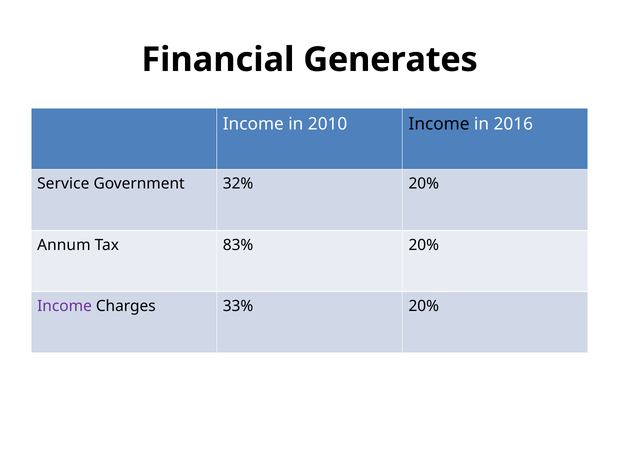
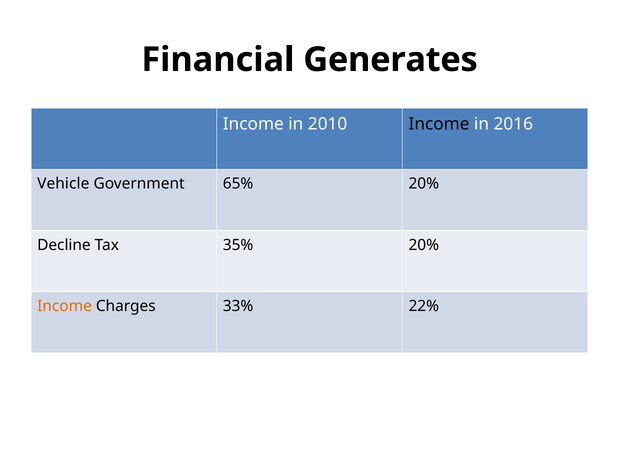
Service: Service -> Vehicle (63, 184)
32%: 32% -> 65% (238, 184)
Annum: Annum -> Decline (64, 245)
83%: 83% -> 35% (238, 245)
Income colour: purple -> orange (64, 306)
33% 20%: 20% -> 22% (424, 306)
